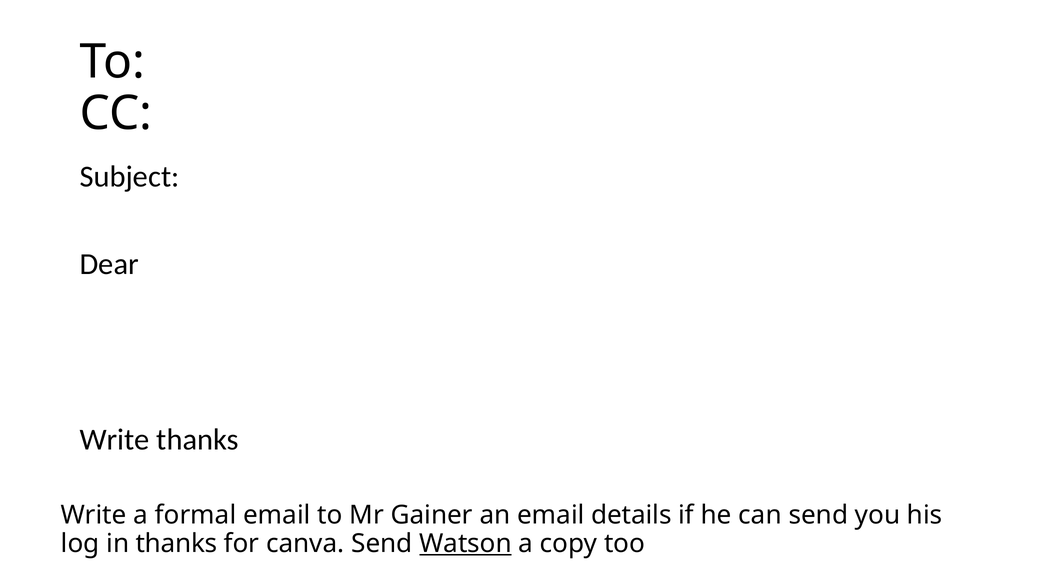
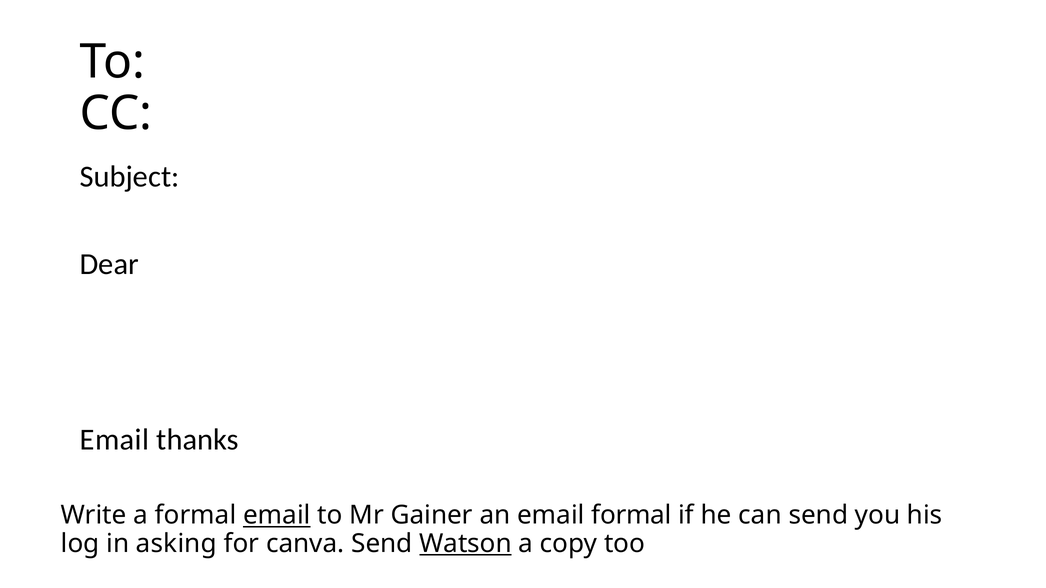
Write: Write -> Email (114, 440)
email underline: none -> present (277, 516)
email details: details -> formal (631, 516)
in thanks: thanks -> asking (176, 544)
